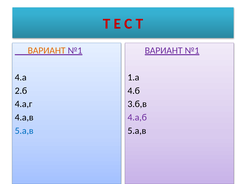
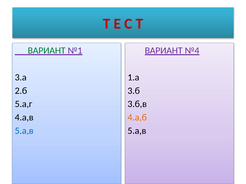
ВАРИАНТ colour: orange -> green (47, 51)
№1: №1 -> №4 (192, 51)
4.а: 4.а -> 3.а (21, 77)
4.б: 4.б -> 3.б (134, 91)
4.а,г: 4.а,г -> 5.а,г (24, 104)
4.а,б colour: purple -> orange (137, 118)
